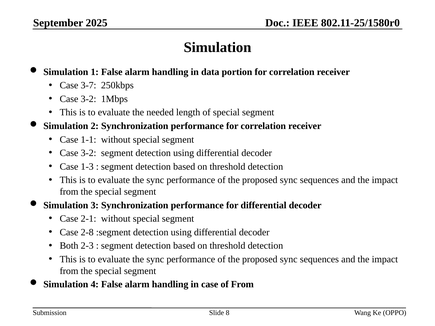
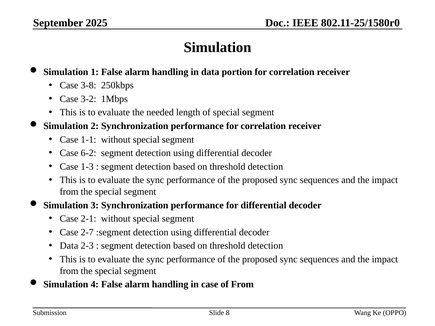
3-7: 3-7 -> 3-8 (89, 86)
3-2: 3-2 -> 6-2 (89, 153)
2-8: 2-8 -> 2-7 (87, 232)
Both: Both -> Data (69, 246)
